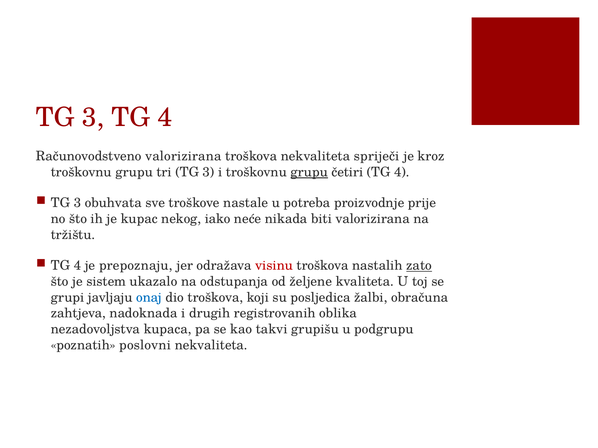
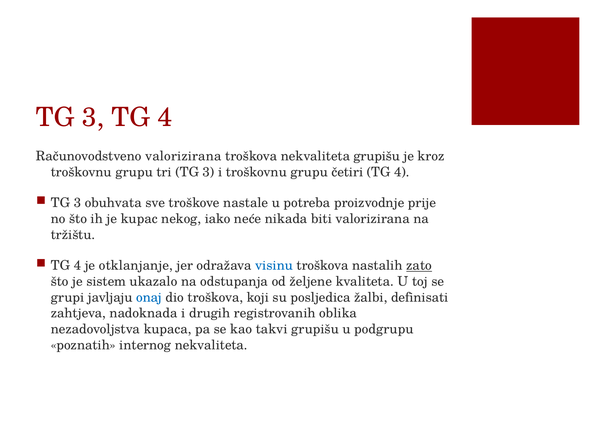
nekvaliteta spriječi: spriječi -> grupišu (377, 156)
grupu underline: present -> none (309, 172)
prepoznaju: prepoznaju -> otklanjanje (136, 266)
visinu colour: red -> blue (274, 266)
obračuna: obračuna -> definisati (420, 298)
poslovni: poslovni -> internog (145, 345)
